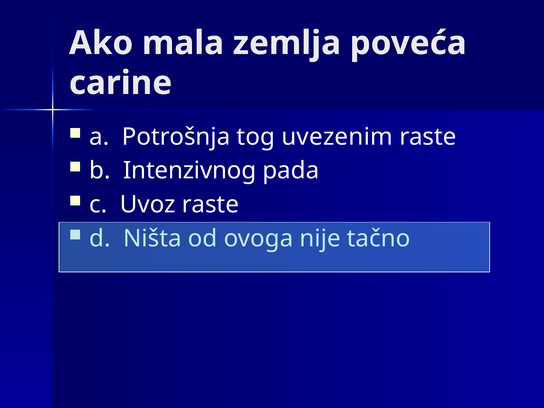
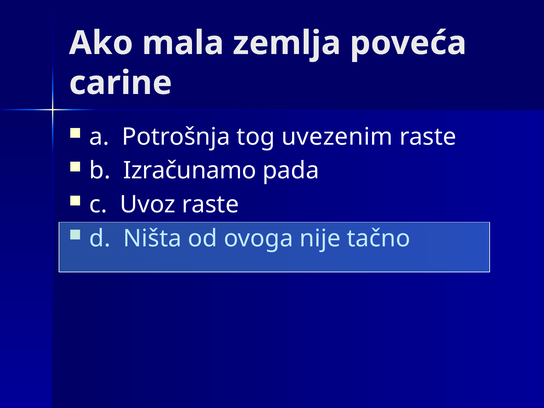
Intenzivnog: Intenzivnog -> Izračunamo (190, 171)
